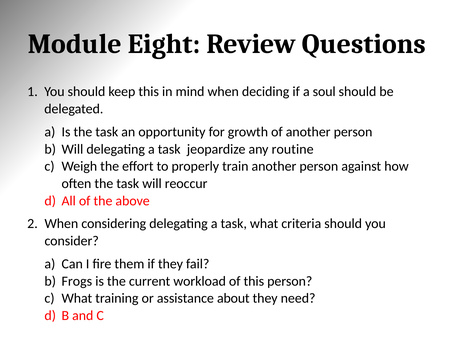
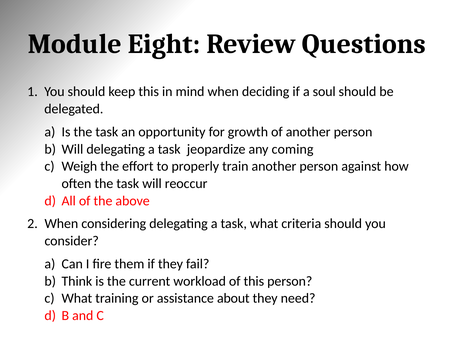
routine: routine -> coming (293, 149)
Frogs: Frogs -> Think (77, 281)
